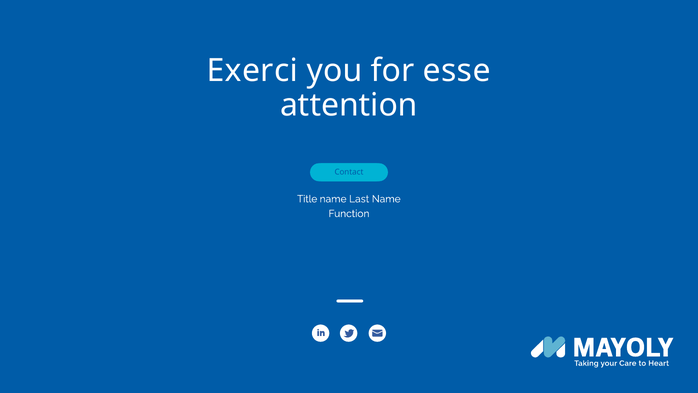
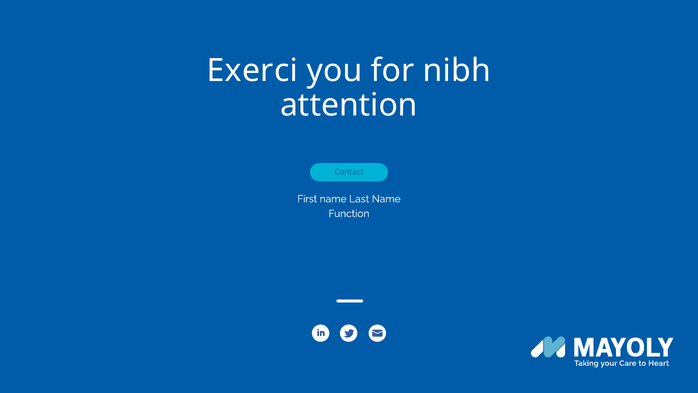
esse: esse -> nibh (457, 71)
Title: Title -> First (307, 199)
